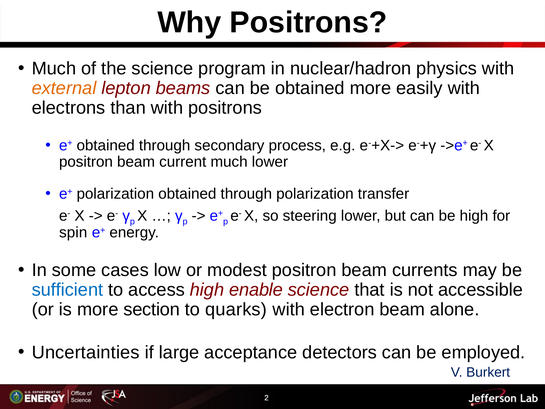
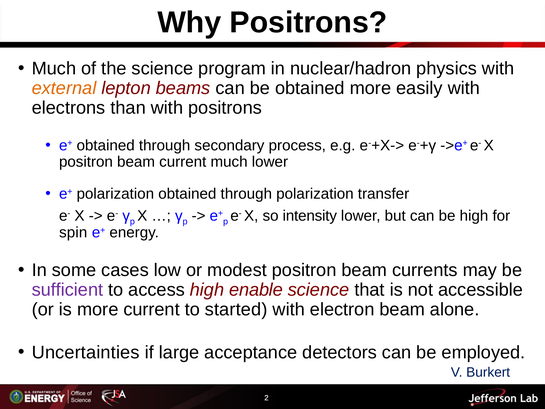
steering: steering -> intensity (310, 216)
sufficient colour: blue -> purple (67, 290)
more section: section -> current (152, 309)
quarks: quarks -> started (236, 309)
